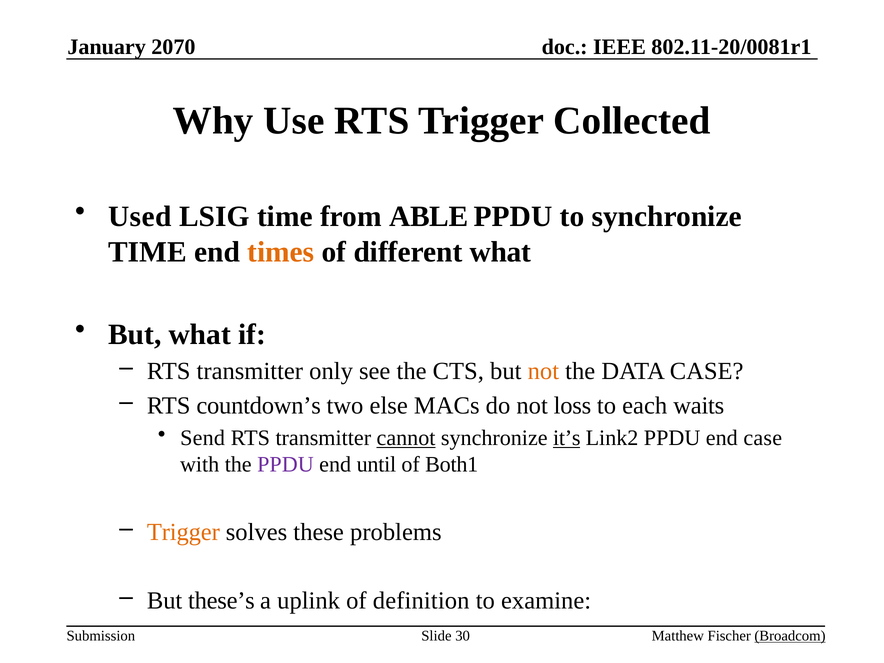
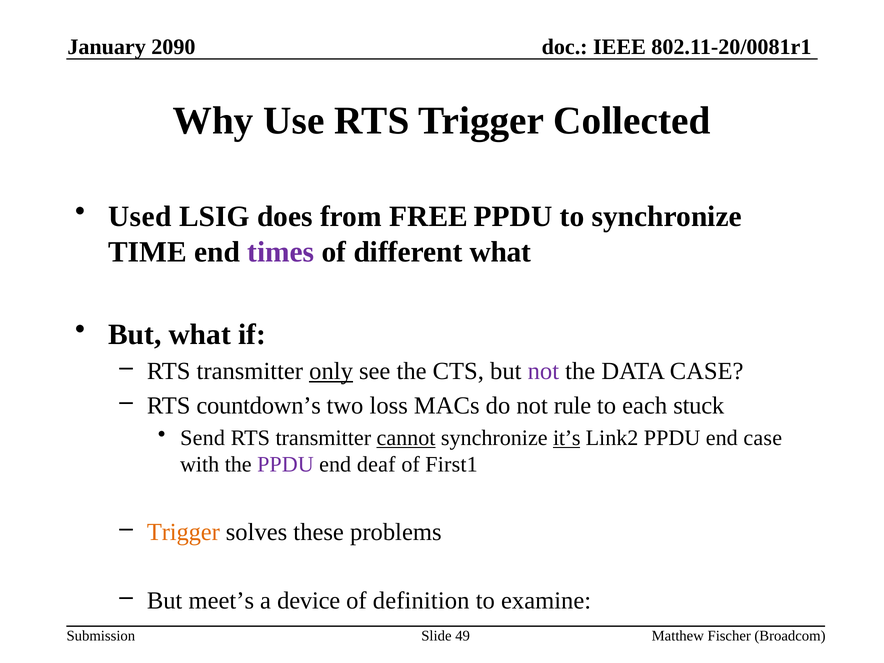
2070: 2070 -> 2090 (173, 47)
LSIG time: time -> does (285, 216)
ABLE: ABLE -> FREE (428, 216)
times colour: orange -> purple (281, 252)
only underline: none -> present (331, 371)
not colour: orange -> purple (543, 371)
else: else -> loss (389, 406)
loss: loss -> rule (572, 406)
waits: waits -> stuck (699, 406)
until: until -> deaf (376, 464)
Both1: Both1 -> First1 (452, 464)
these’s: these’s -> meet’s (221, 601)
uplink: uplink -> device (309, 601)
30: 30 -> 49 (463, 636)
Broadcom underline: present -> none (790, 636)
